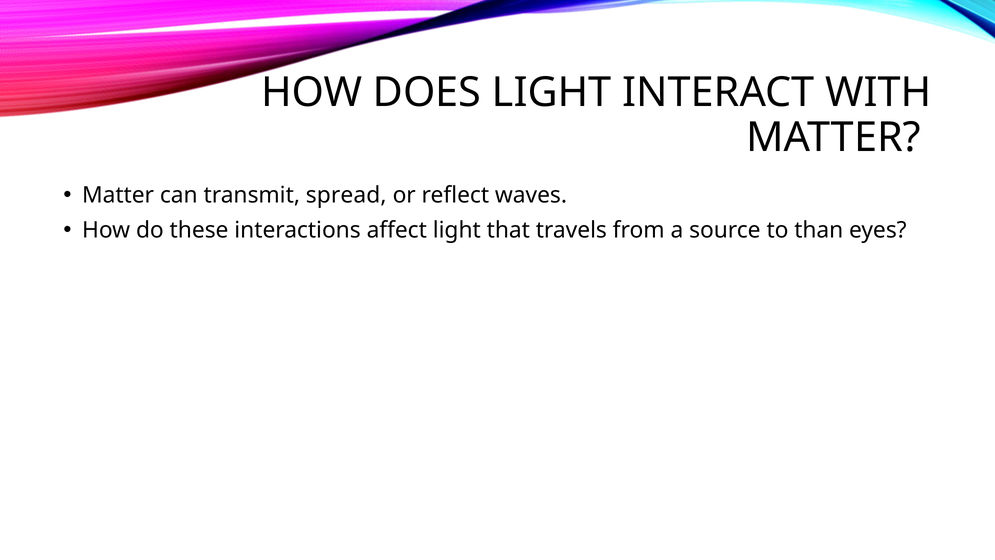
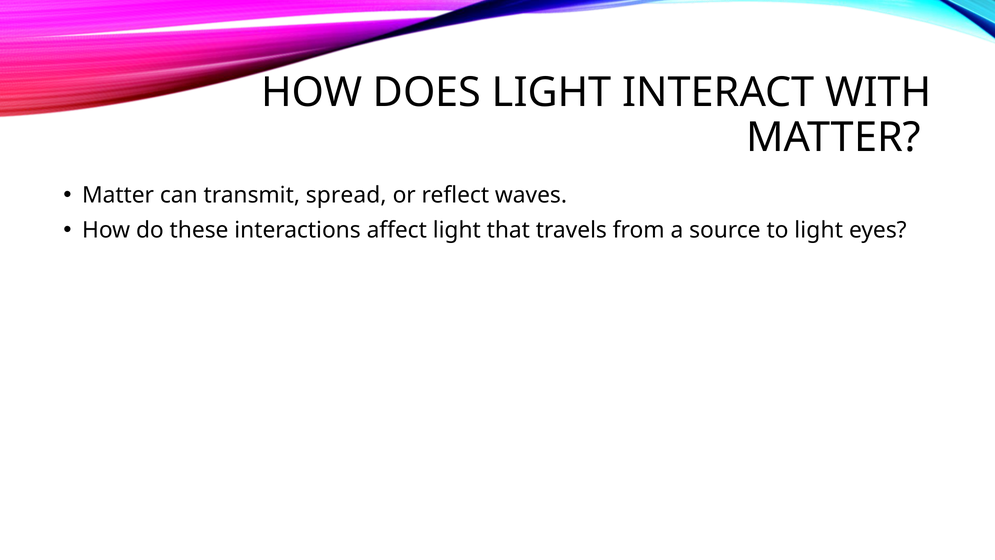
to than: than -> light (819, 230)
